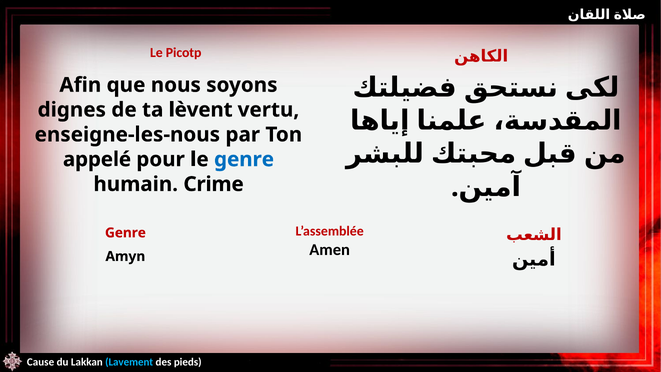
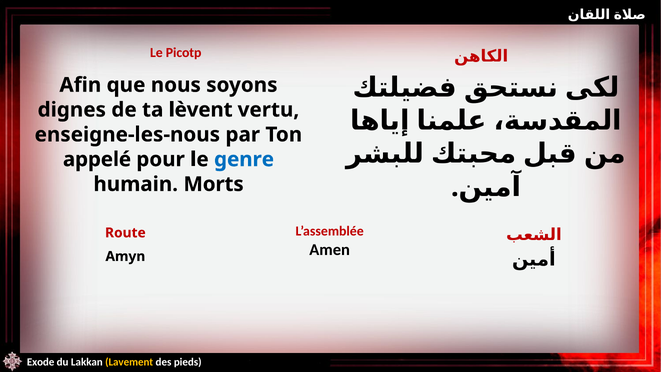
Crime: Crime -> Morts (214, 184)
Genre: Genre -> Route (125, 233)
Cause: Cause -> Exode (41, 362)
Lavement colour: light blue -> yellow (129, 362)
